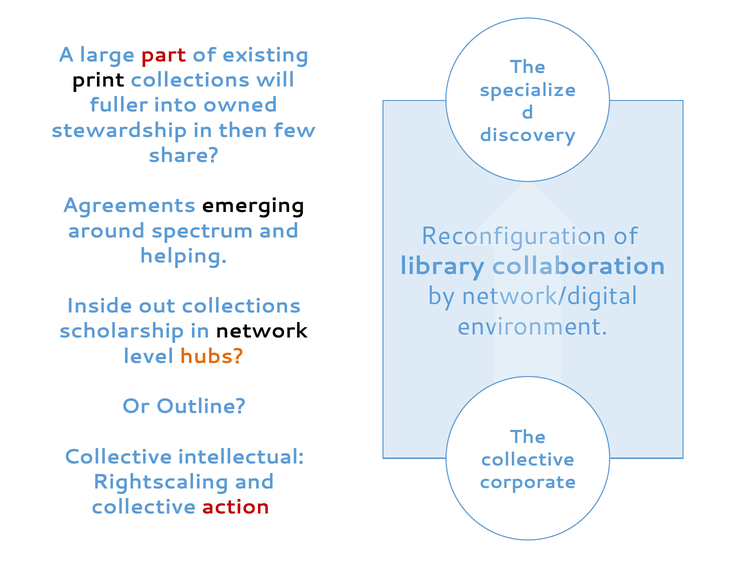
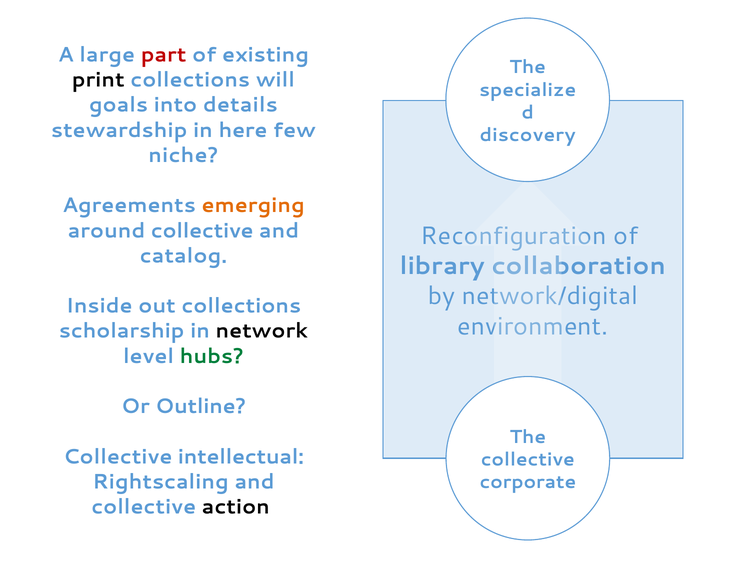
fuller: fuller -> goals (118, 105)
owned: owned -> details (240, 105)
then: then -> here (243, 130)
share: share -> niche (183, 155)
emerging colour: black -> orange (253, 206)
around spectrum: spectrum -> collective (202, 231)
helping: helping -> catalog (183, 256)
hubs colour: orange -> green (212, 357)
action colour: red -> black (236, 507)
